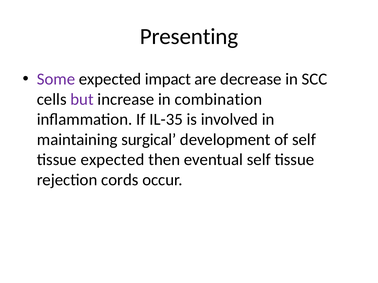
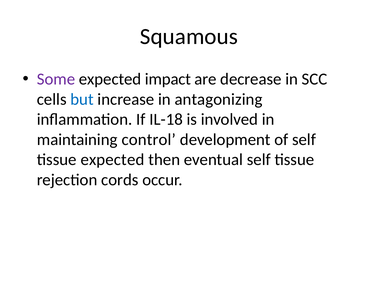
Presenting: Presenting -> Squamous (189, 37)
but colour: purple -> blue (82, 99)
combination: combination -> antagonizing (219, 99)
IL-35: IL-35 -> IL-18 (166, 120)
surgical: surgical -> control (149, 140)
